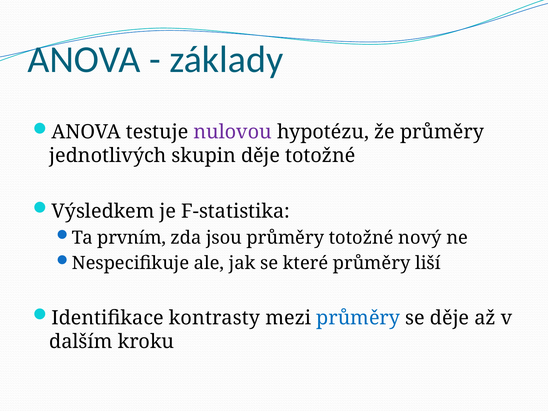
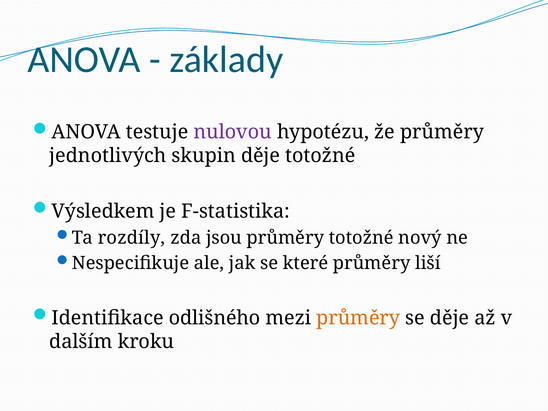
prvním: prvním -> rozdíly (132, 238)
kontrasty: kontrasty -> odlišného (215, 318)
průměry colour: blue -> orange (358, 318)
